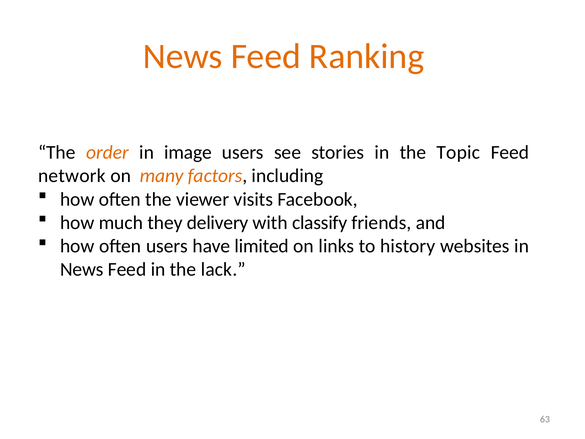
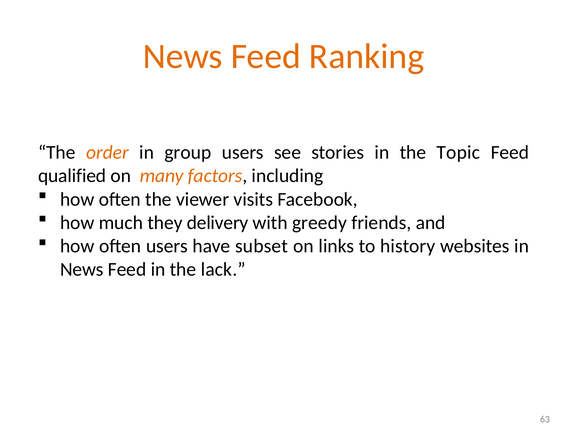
image: image -> group (188, 152)
network: network -> qualified (72, 176)
classify: classify -> greedy (319, 223)
limited: limited -> subset (262, 246)
